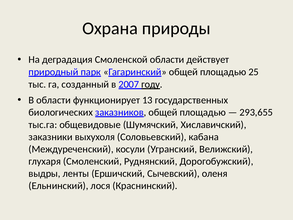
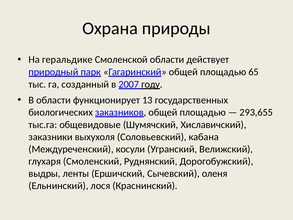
деградация: деградация -> геральдике (67, 60)
25: 25 -> 65 (254, 72)
